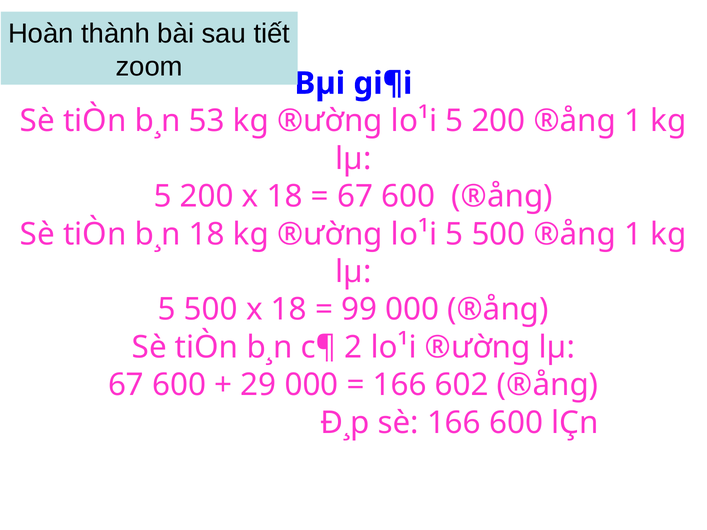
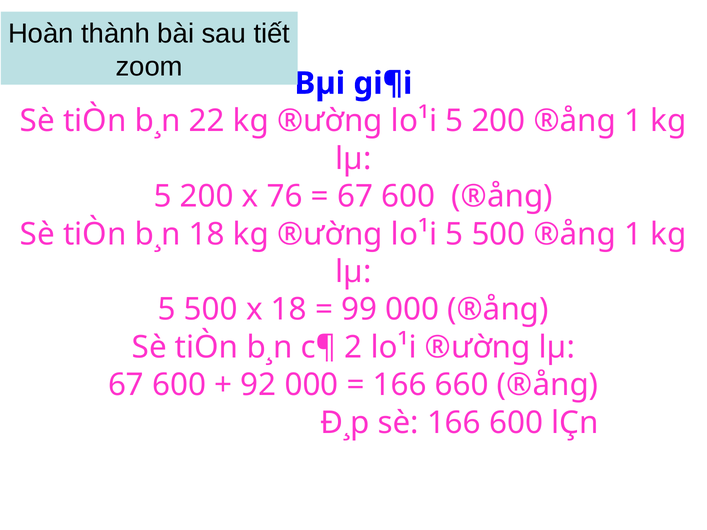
53: 53 -> 22 (207, 121)
200 x 18: 18 -> 76 (285, 197)
29: 29 -> 92 (258, 385)
602: 602 -> 660 (462, 385)
